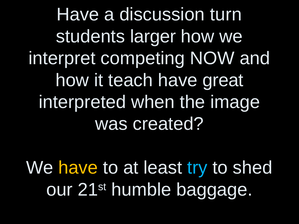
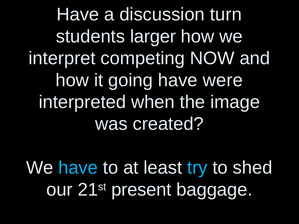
teach: teach -> going (131, 80)
great: great -> were (223, 80)
have colour: yellow -> light blue (78, 168)
humble: humble -> present (141, 190)
